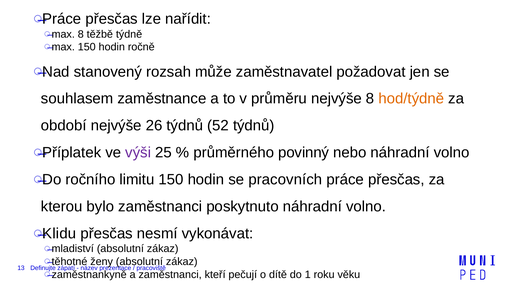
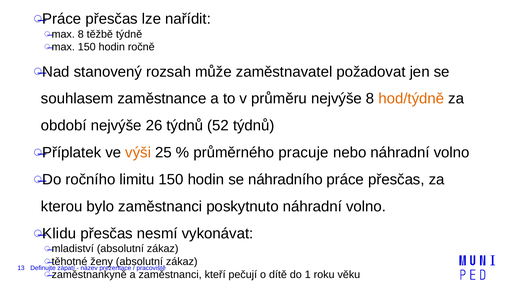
výši colour: purple -> orange (138, 153)
povinný: povinný -> pracuje (304, 153)
pracovních: pracovních -> náhradního (285, 180)
